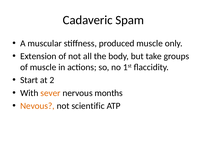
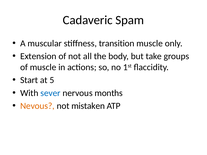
produced: produced -> transition (117, 43)
2: 2 -> 5 (52, 80)
sever colour: orange -> blue (50, 93)
scientific: scientific -> mistaken (88, 106)
